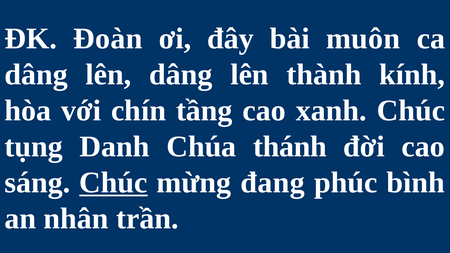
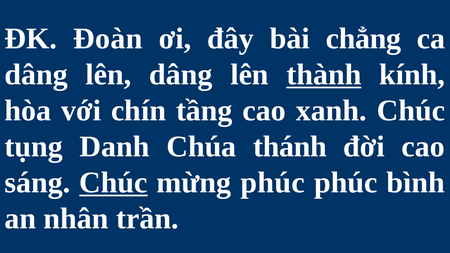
muôn: muôn -> chẳng (363, 39)
thành underline: none -> present (324, 75)
mừng đang: đang -> phúc (273, 183)
